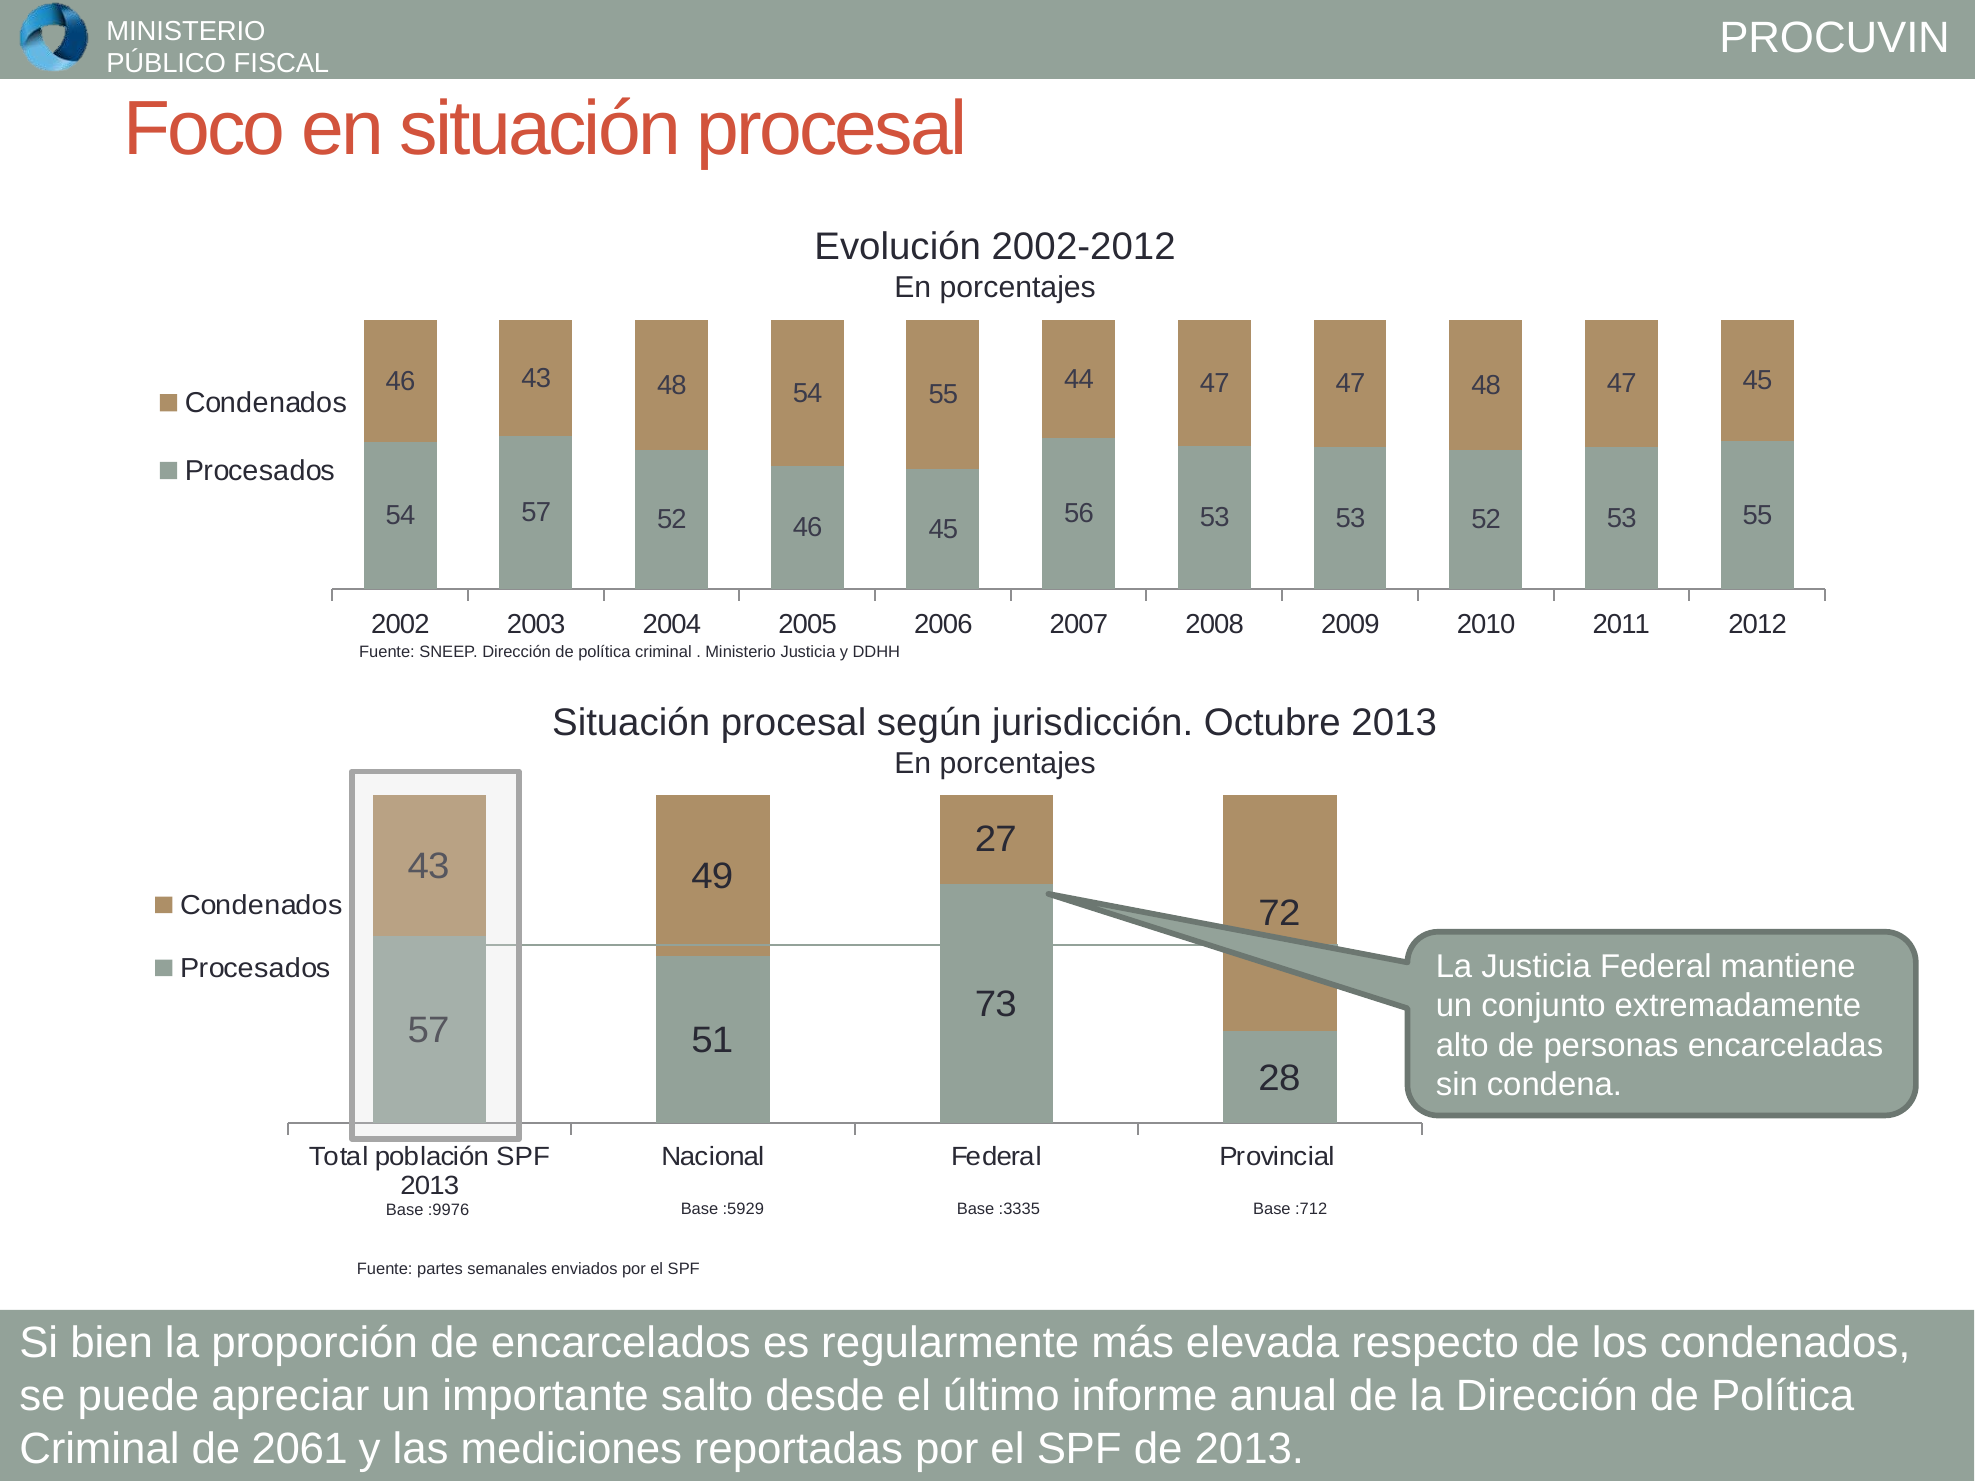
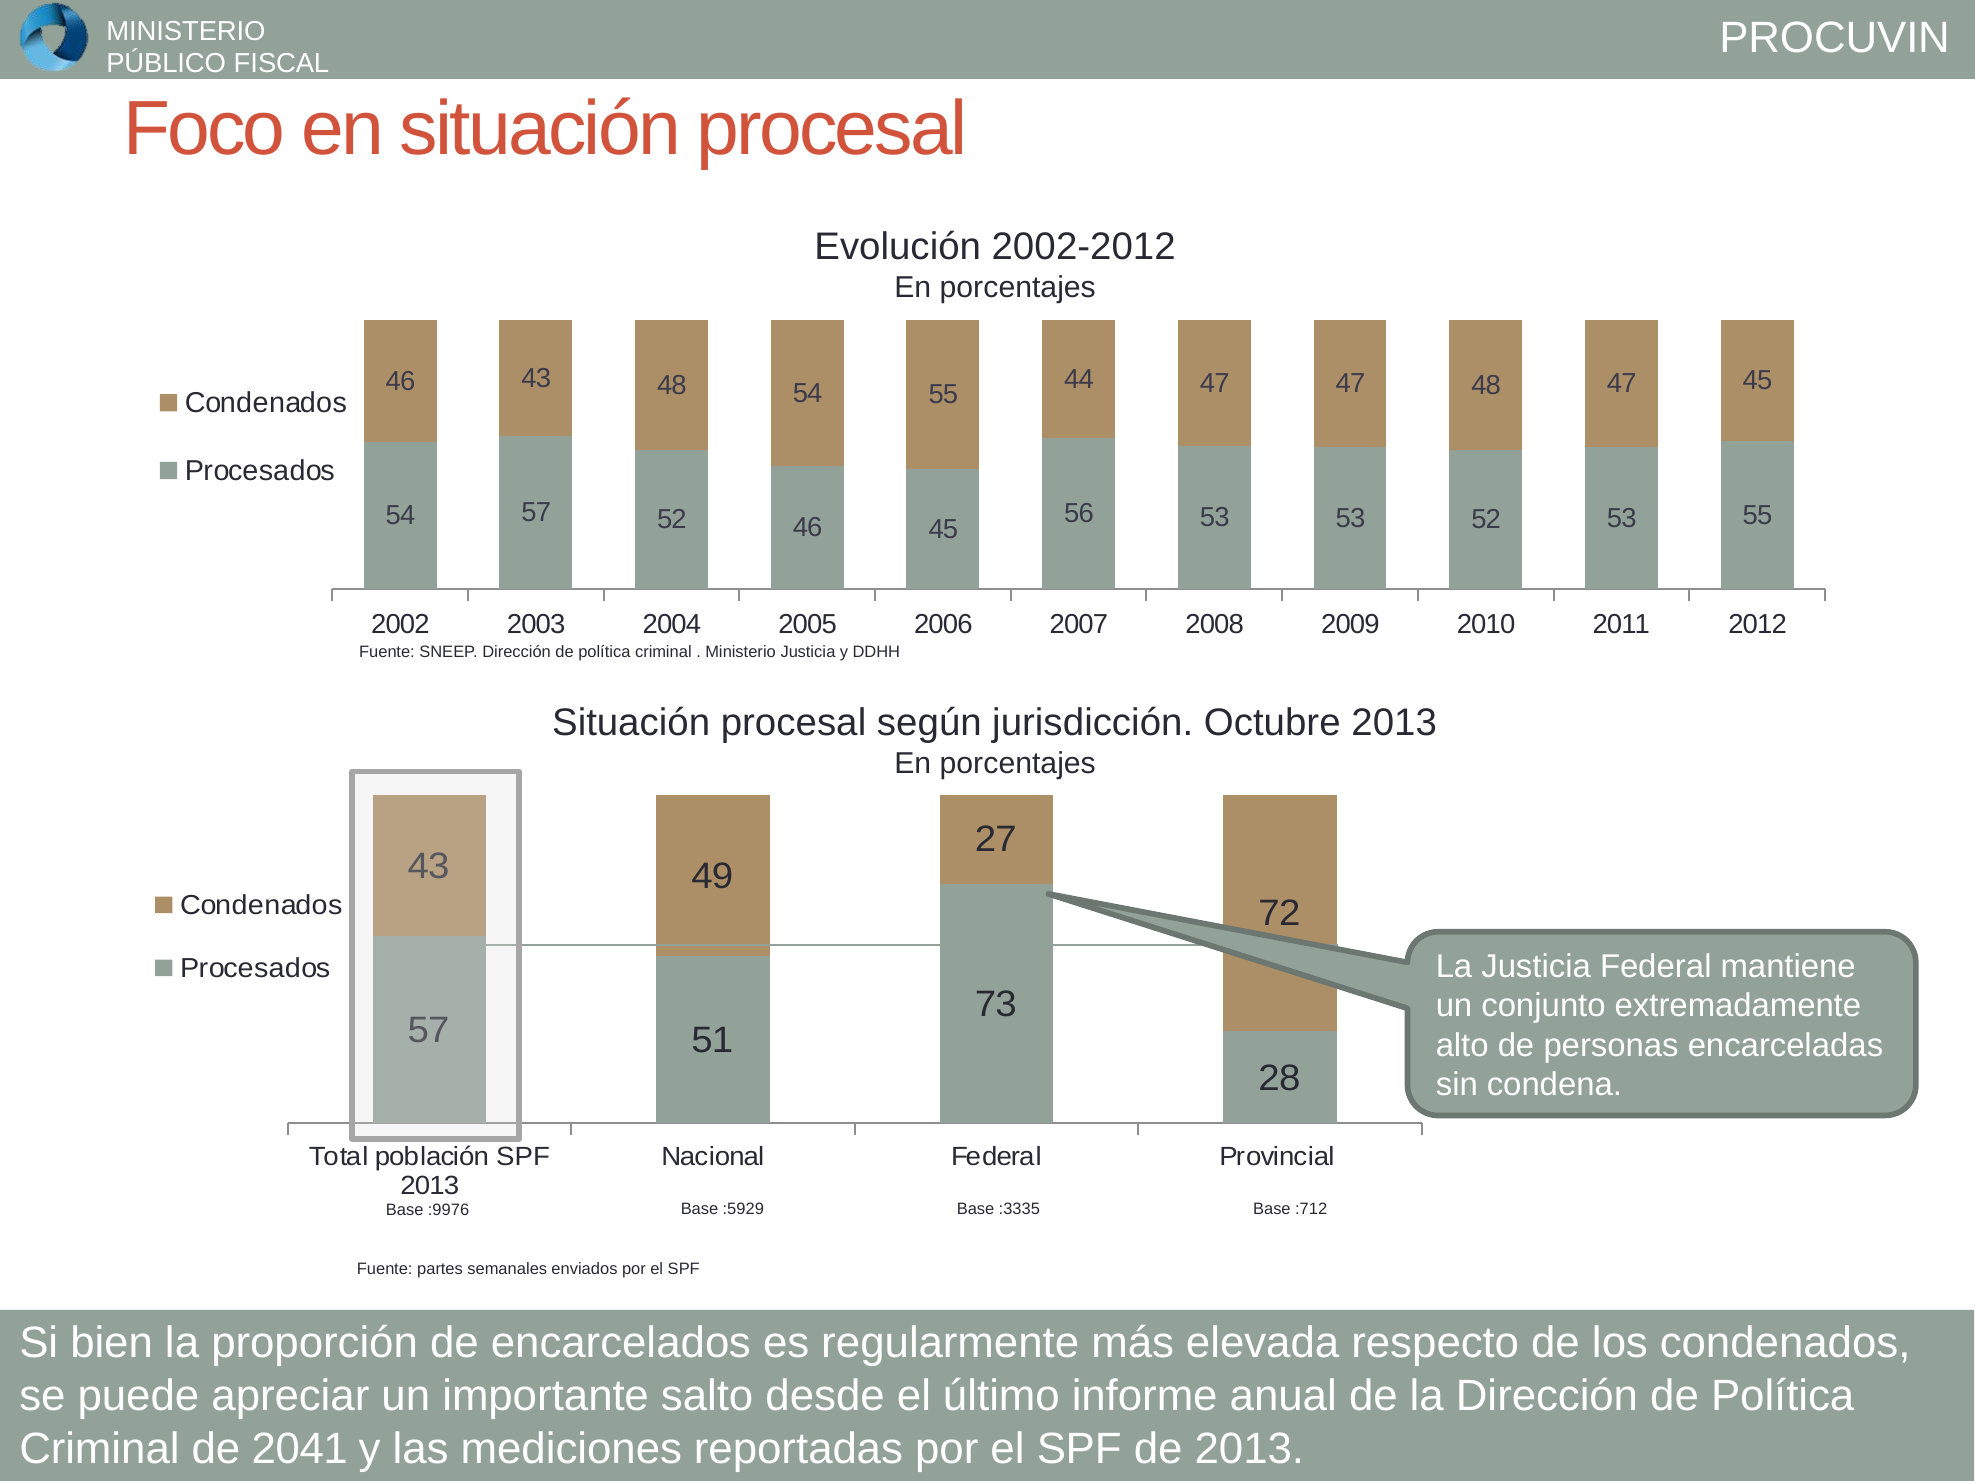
2061: 2061 -> 2041 (300, 1449)
